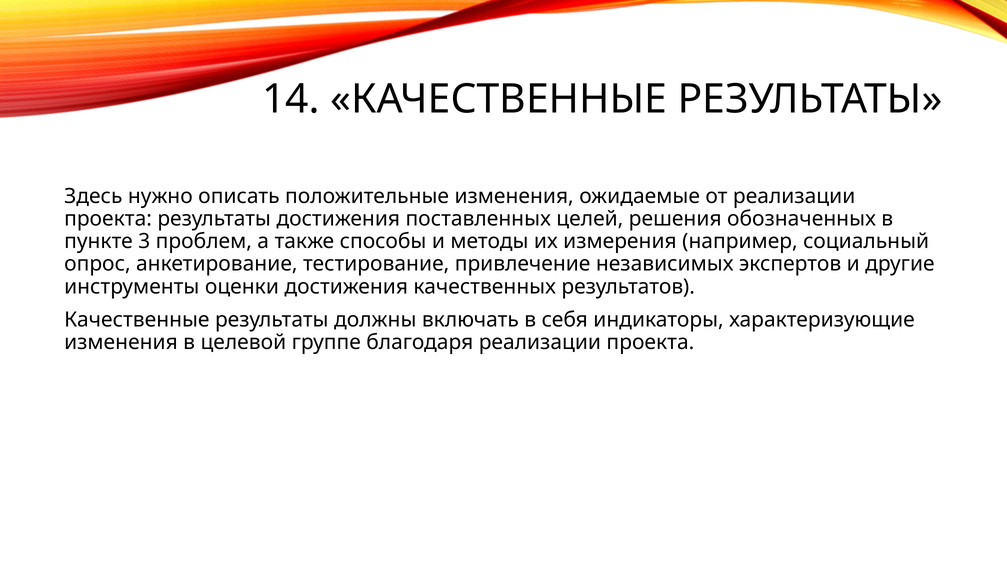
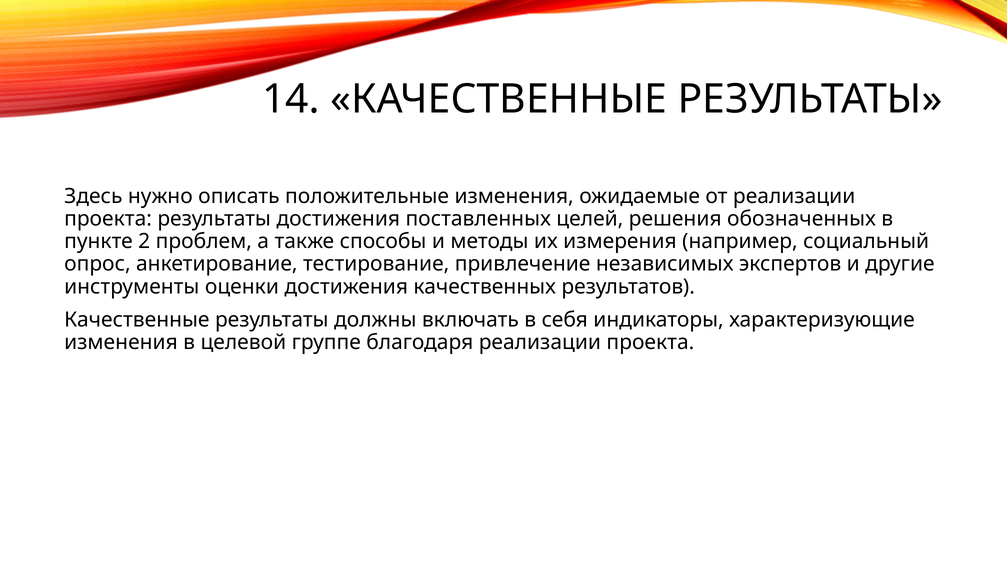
3: 3 -> 2 (144, 242)
